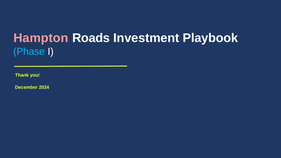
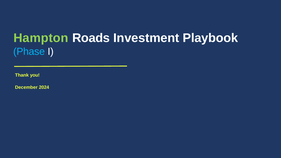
Hampton colour: pink -> light green (41, 38)
